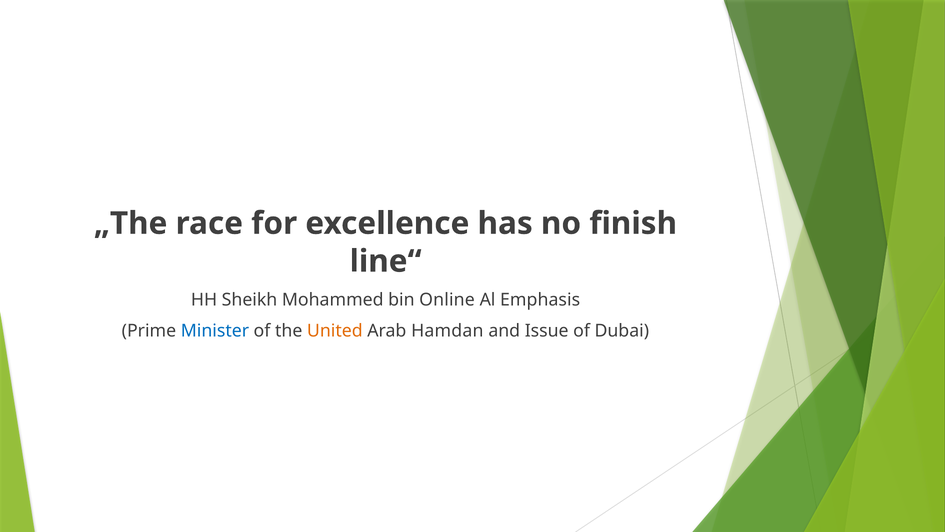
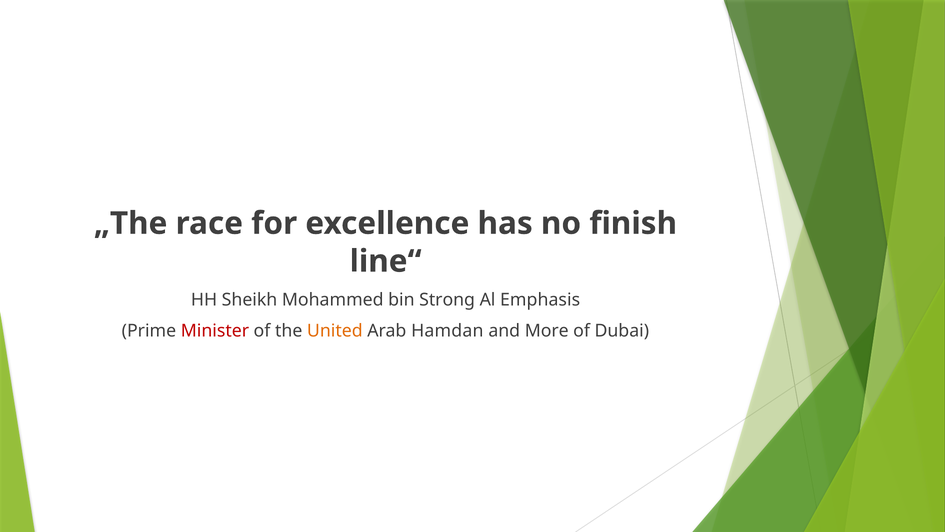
Online: Online -> Strong (447, 300)
Minister colour: blue -> red (215, 331)
Issue: Issue -> More (547, 331)
